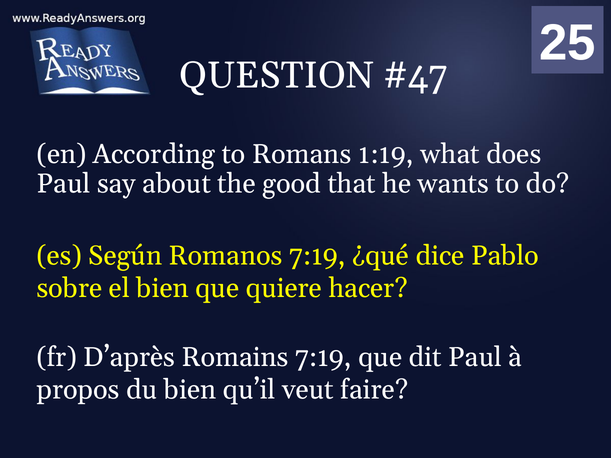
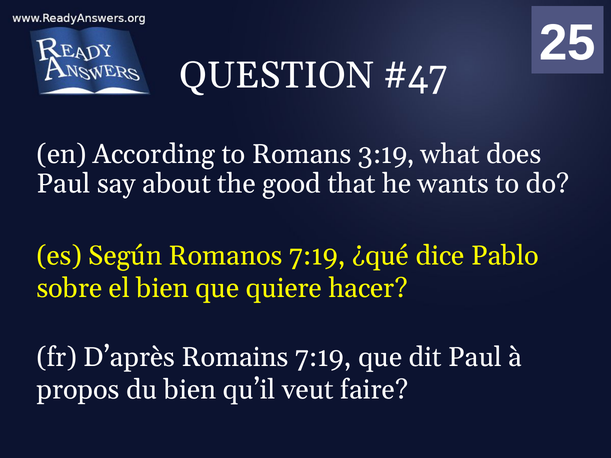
1:19: 1:19 -> 3:19 (386, 155)
